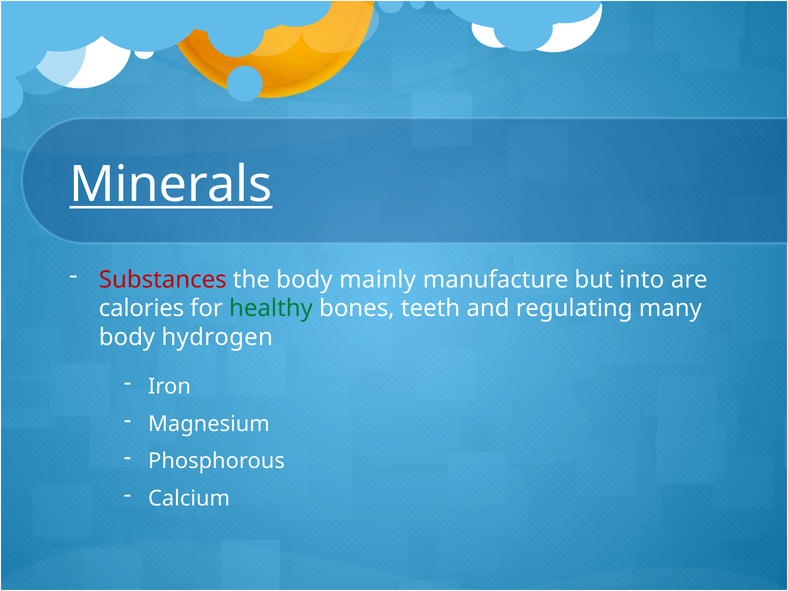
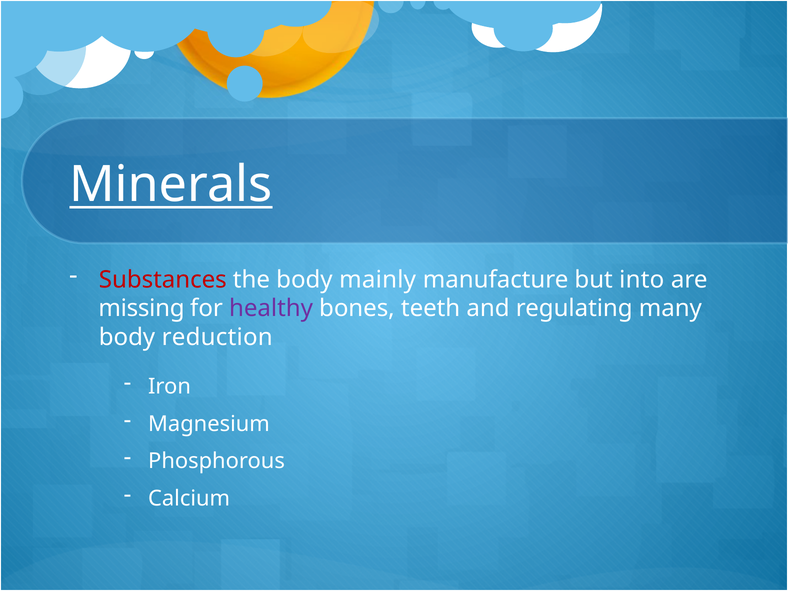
calories: calories -> missing (142, 308)
healthy colour: green -> purple (271, 308)
hydrogen: hydrogen -> reduction (217, 337)
